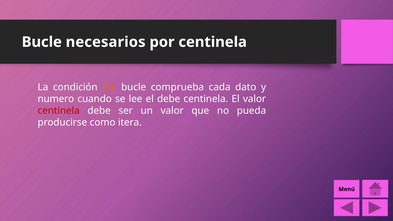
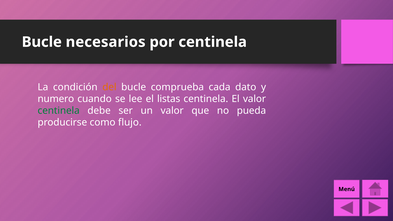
el debe: debe -> listas (169, 99)
centinela colour: red -> green (59, 111)
itera: itera -> flujo (130, 123)
